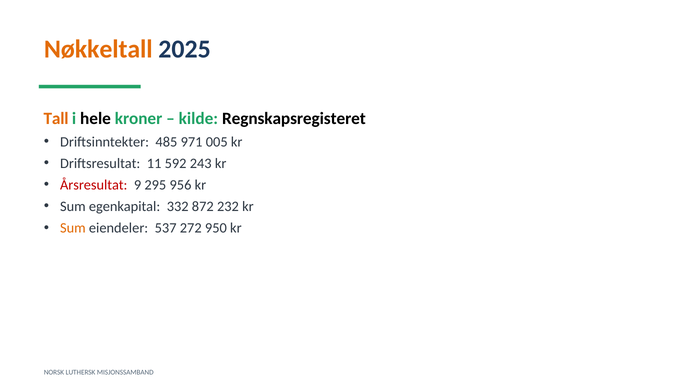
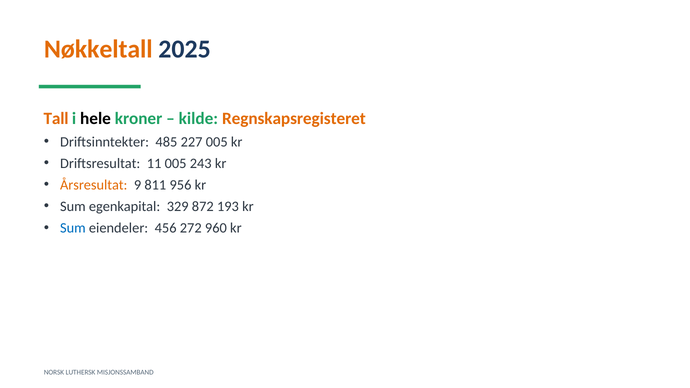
Regnskapsregisteret colour: black -> orange (294, 119)
971: 971 -> 227 (192, 142)
11 592: 592 -> 005 (176, 163)
Årsresultat colour: red -> orange (94, 185)
295: 295 -> 811 (155, 185)
332: 332 -> 329 (178, 207)
232: 232 -> 193 (228, 207)
Sum colour: orange -> blue (73, 228)
537: 537 -> 456 (166, 228)
950: 950 -> 960 (216, 228)
